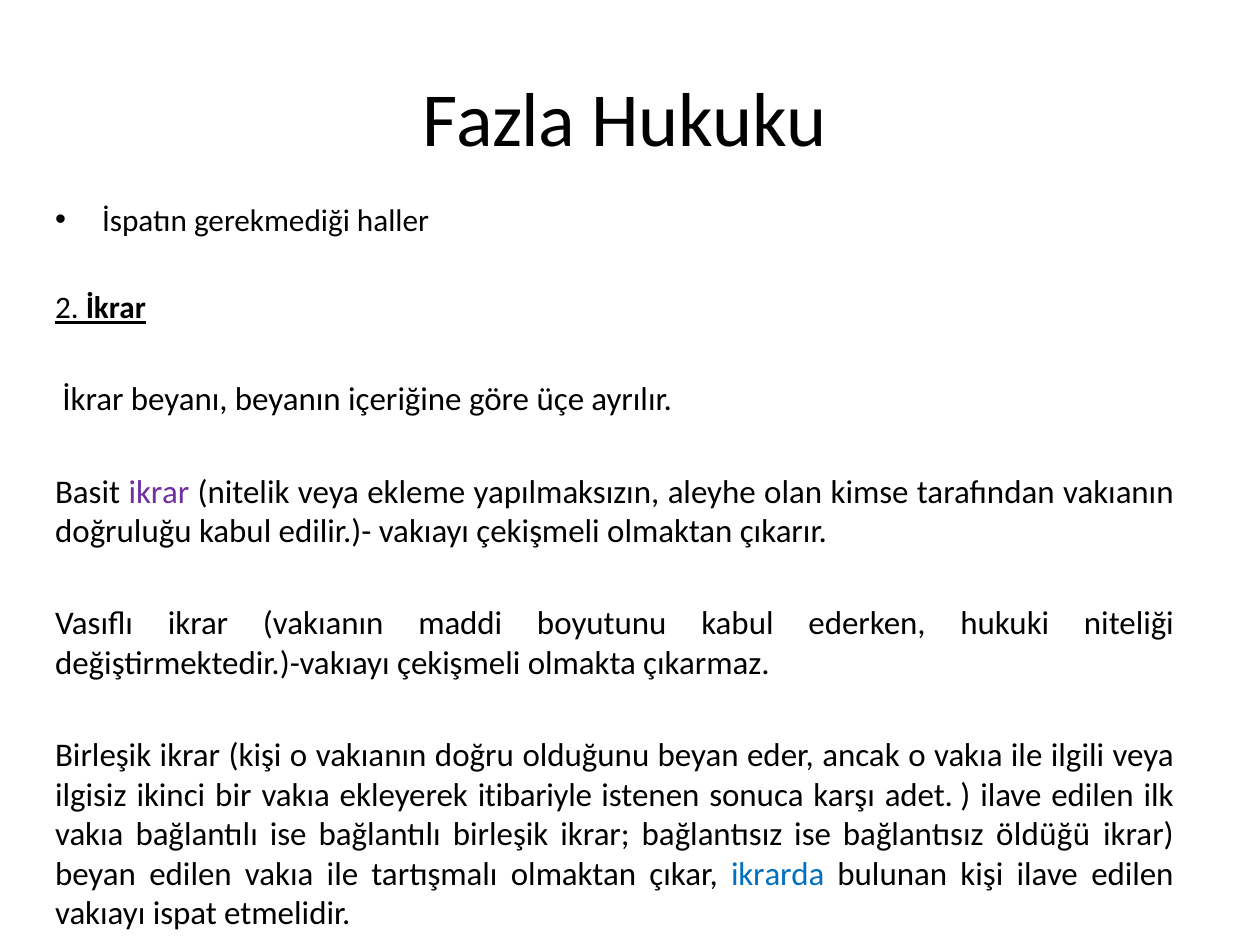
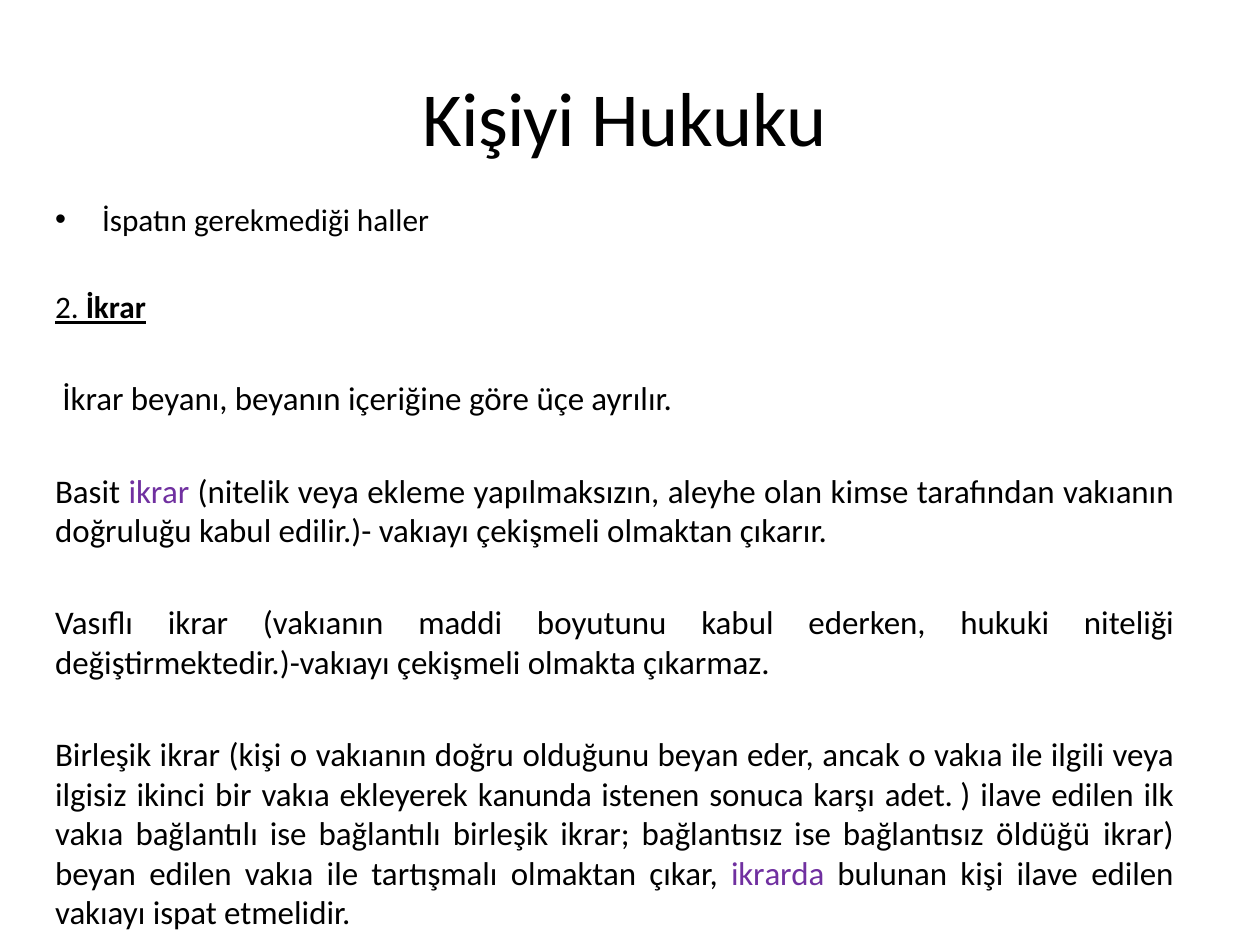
Fazla: Fazla -> Kişiyi (499, 121)
itibariyle: itibariyle -> kanunda (535, 795)
ikrarda colour: blue -> purple (778, 874)
